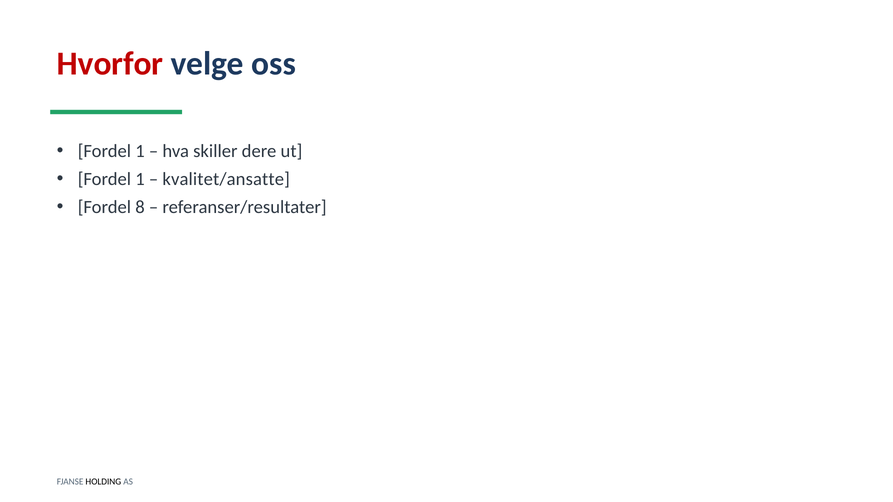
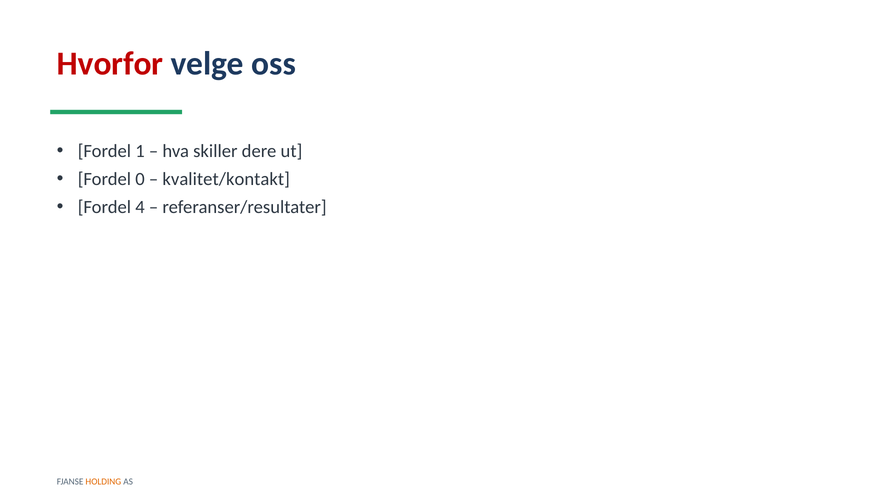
1: 1 -> 0 (140, 179)
kvalitet/ansatte: kvalitet/ansatte -> kvalitet/kontakt (226, 179)
8: 8 -> 4 (140, 207)
HOLDING colour: black -> orange (103, 482)
